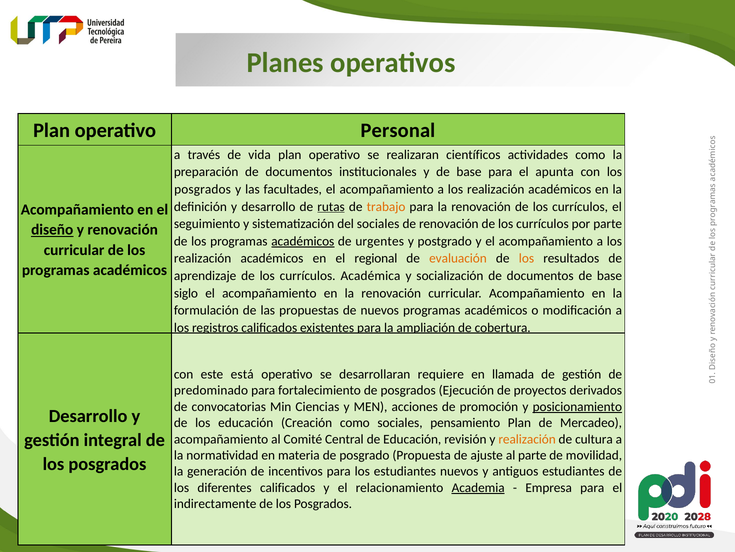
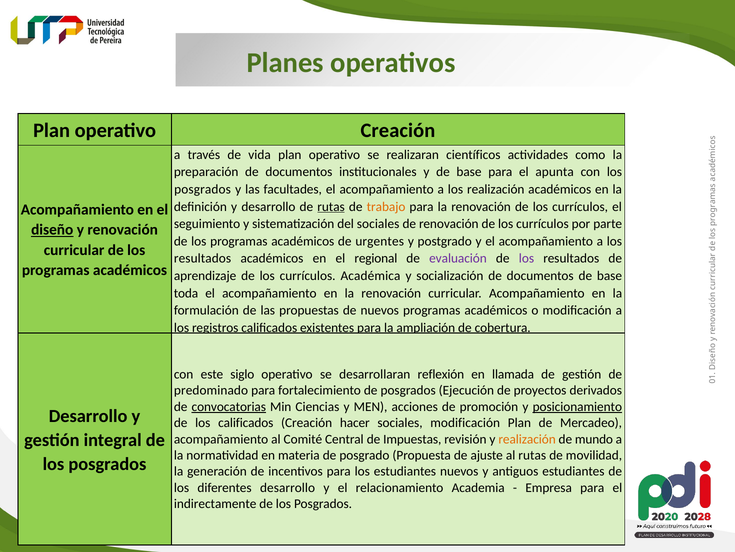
operativo Personal: Personal -> Creación (398, 130)
académicos underline: present -> none (303, 241)
realización: realización -> resultados (203, 258)
evaluación colour: orange -> purple (458, 258)
los colour: orange -> purple (526, 258)
siglo: siglo -> toda (186, 293)
está: está -> siglo (242, 374)
requiere: requiere -> reflexión (441, 374)
convocatorias underline: none -> present (229, 406)
los educación: educación -> calificados (246, 422)
Creación como: como -> hacer (355, 422)
sociales pensamiento: pensamiento -> modificación (465, 422)
de Educación: Educación -> Impuestas (412, 439)
cultura: cultura -> mundo (594, 439)
al parte: parte -> rutas (532, 455)
diferentes calificados: calificados -> desarrollo (288, 487)
Academia underline: present -> none (478, 487)
